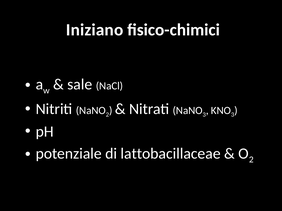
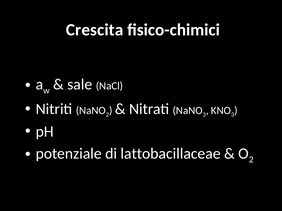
Iniziano: Iniziano -> Crescita (95, 30)
